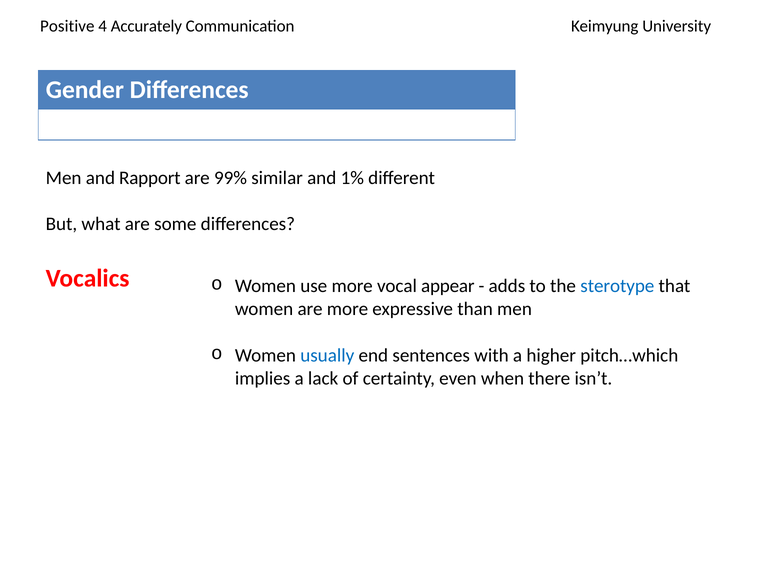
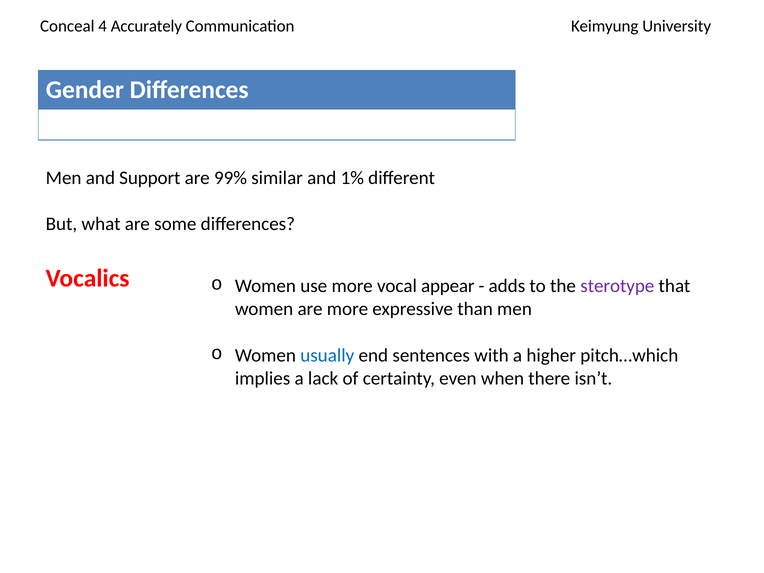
Positive: Positive -> Conceal (67, 26)
Rapport: Rapport -> Support (150, 178)
sterotype colour: blue -> purple (617, 286)
